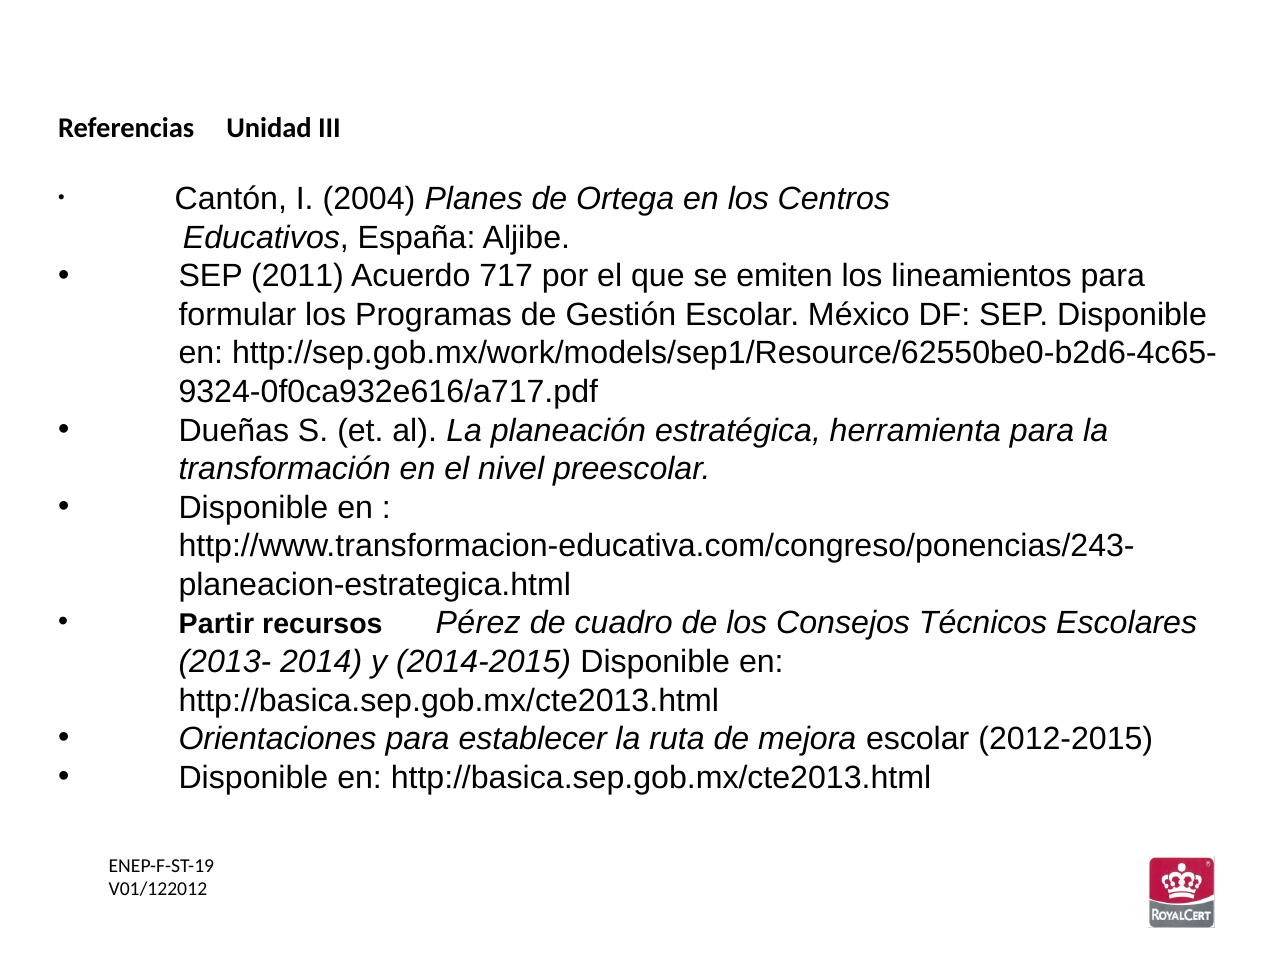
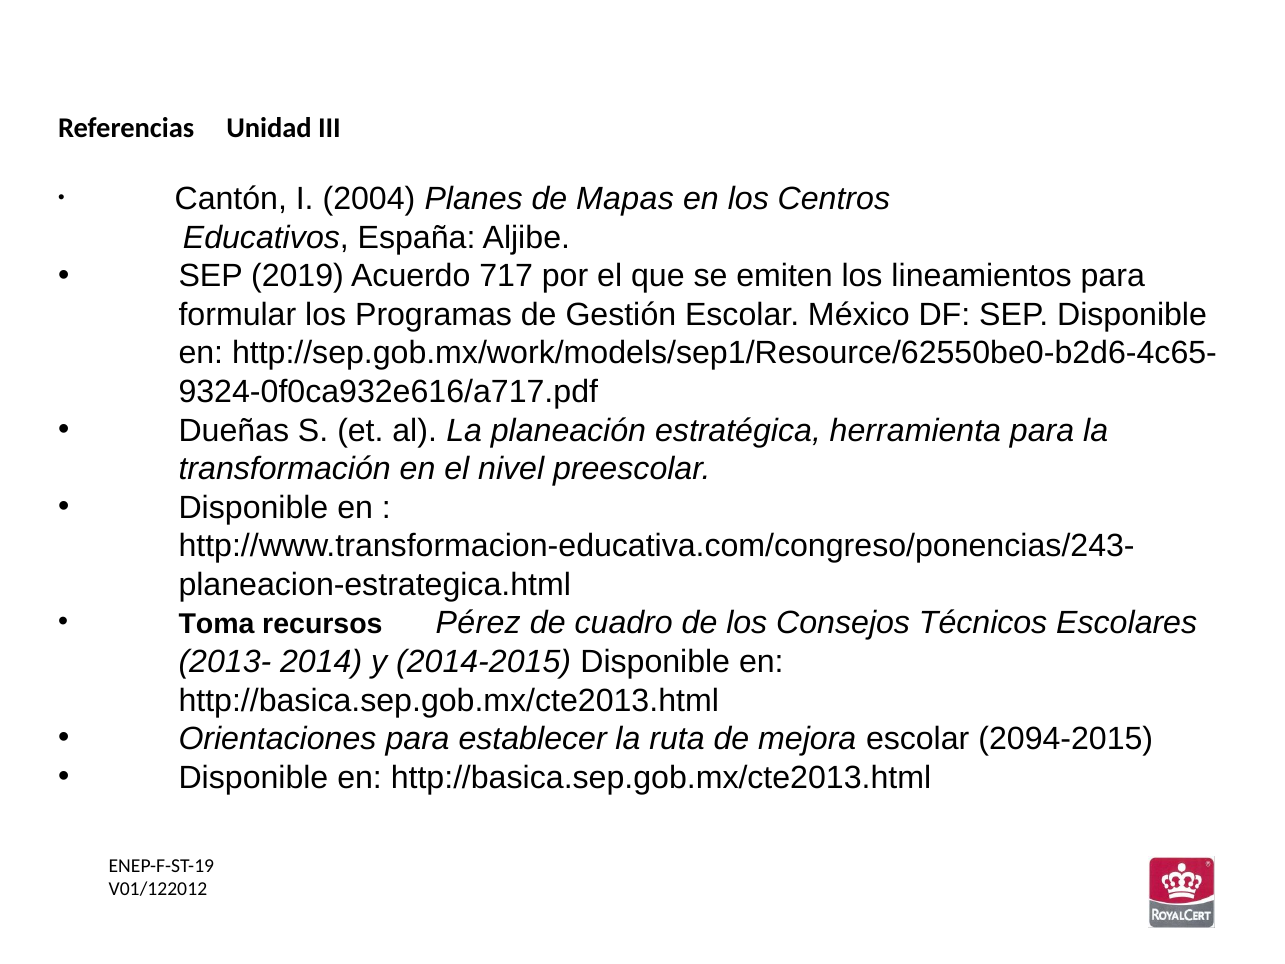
Ortega: Ortega -> Mapas (625, 199)
2011: 2011 -> 2019 (297, 276)
Partir: Partir -> Toma (216, 624)
2012-2015: 2012-2015 -> 2094-2015 (1066, 739)
